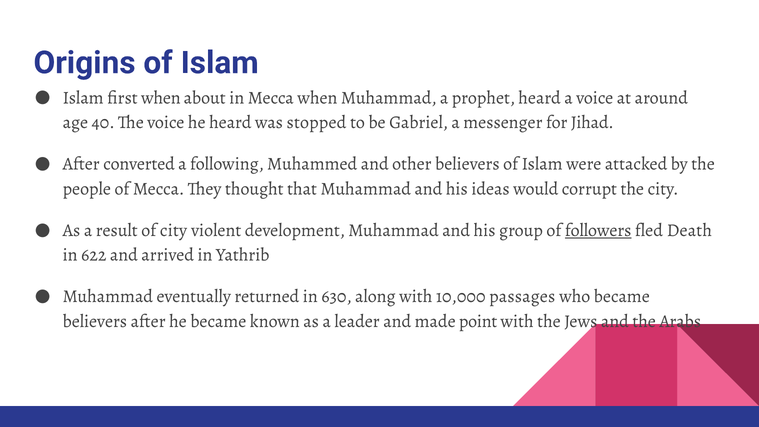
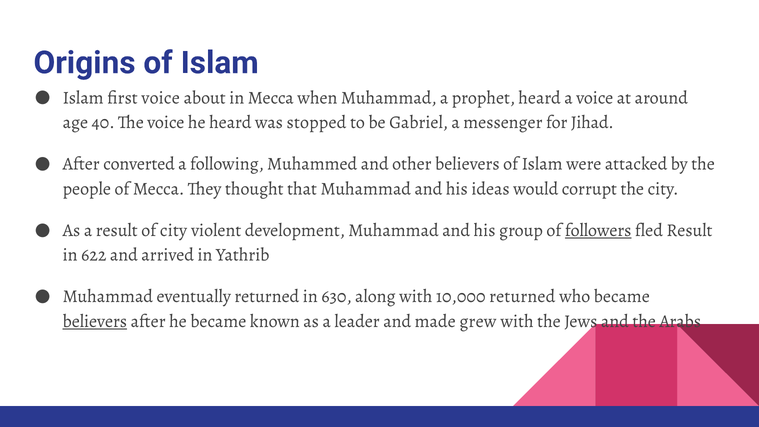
first when: when -> voice (161, 98)
fled Death: Death -> Result (689, 230)
10,000 passages: passages -> returned (522, 297)
believers underline: none -> present (95, 321)
point: point -> grew (478, 321)
